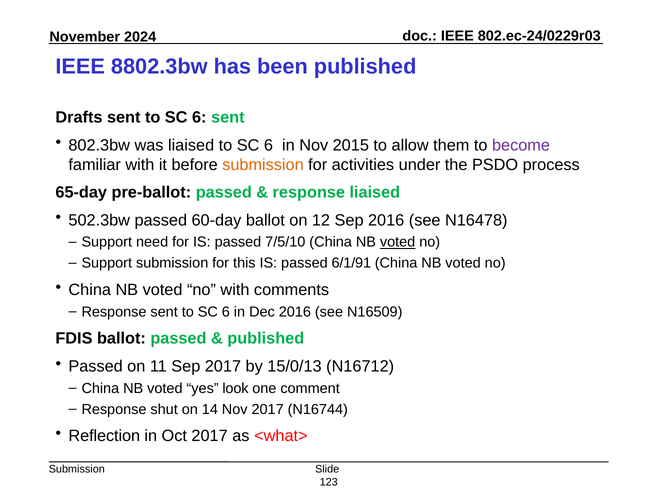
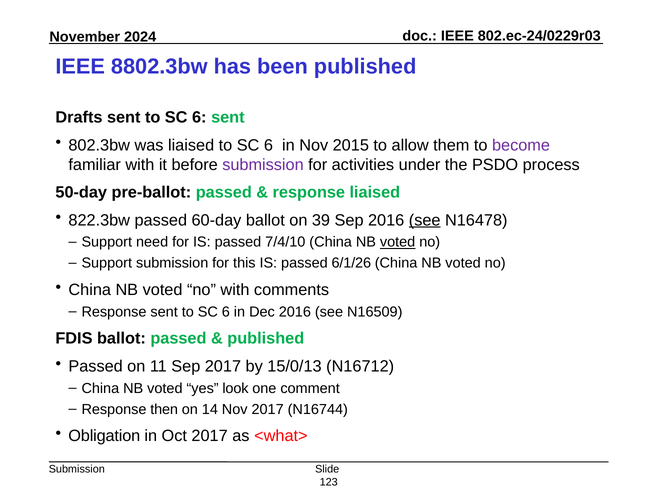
submission colour: orange -> purple (263, 165)
65-day: 65-day -> 50-day (81, 192)
502.3bw: 502.3bw -> 822.3bw (99, 220)
12: 12 -> 39 (321, 220)
see underline: none -> present (425, 220)
7/5/10: 7/5/10 -> 7/4/10 (285, 242)
6/1/91: 6/1/91 -> 6/1/26 (351, 263)
shut: shut -> then (164, 409)
Reflection: Reflection -> Obligation (104, 436)
